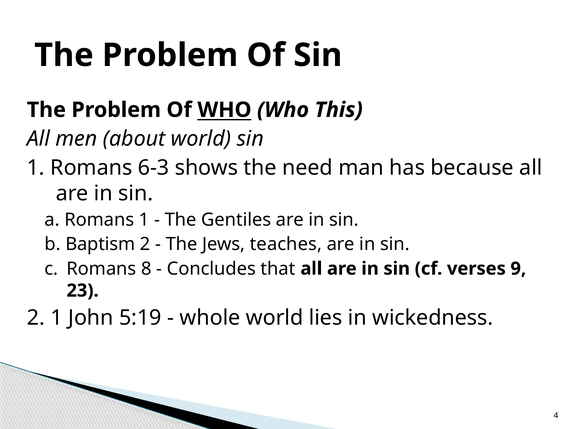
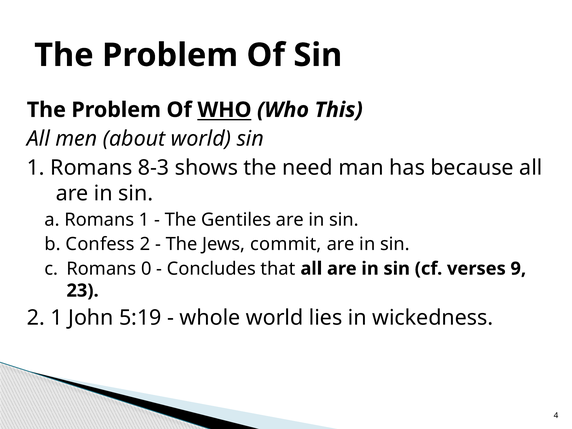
6-3: 6-3 -> 8-3 (154, 168)
Baptism: Baptism -> Confess (100, 244)
teaches: teaches -> commit (286, 244)
8: 8 -> 0 (146, 269)
